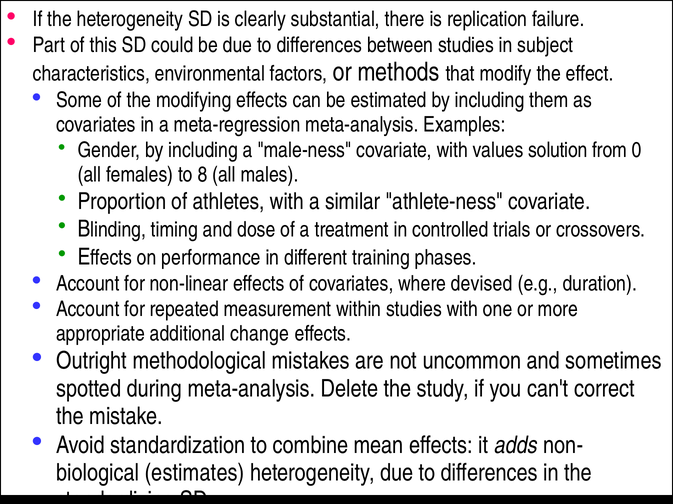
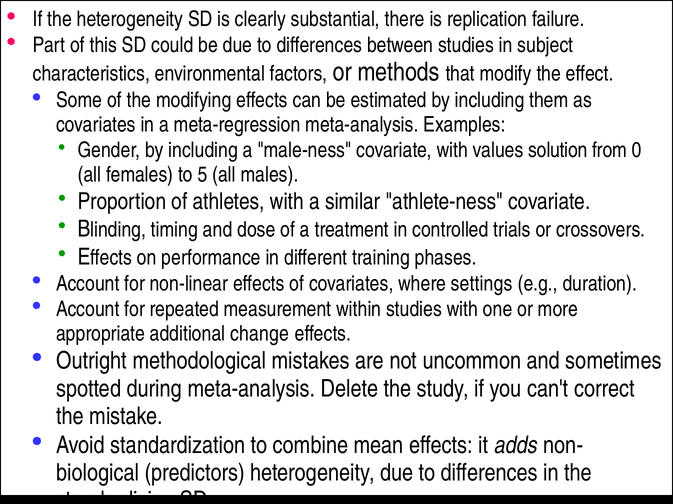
8: 8 -> 5 (203, 175)
devised: devised -> settings (482, 284)
estimates: estimates -> predictors (195, 473)
